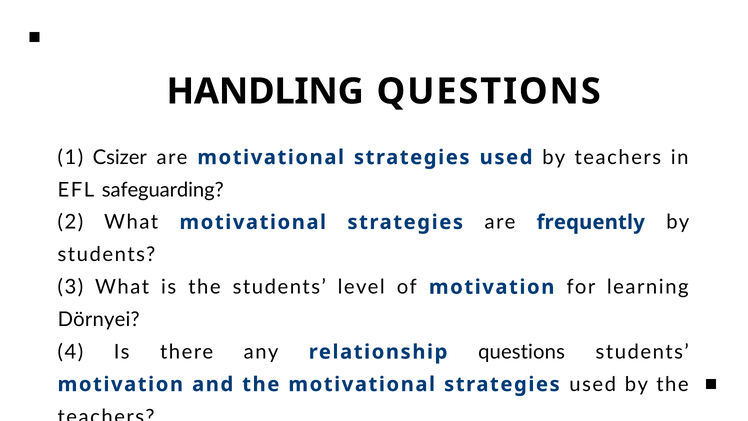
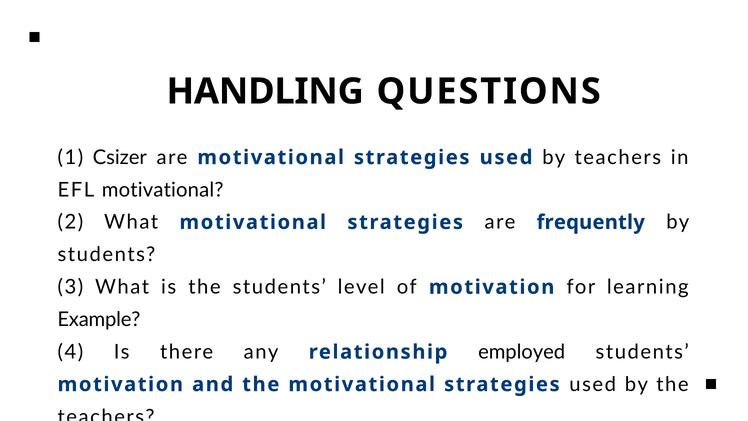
EFL safeguarding: safeguarding -> motivational (163, 190)
Dörnyei: Dörnyei -> Example (99, 319)
relationship questions: questions -> employed (522, 352)
